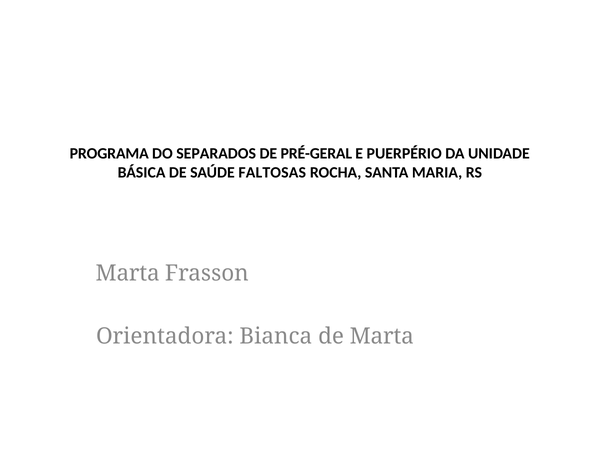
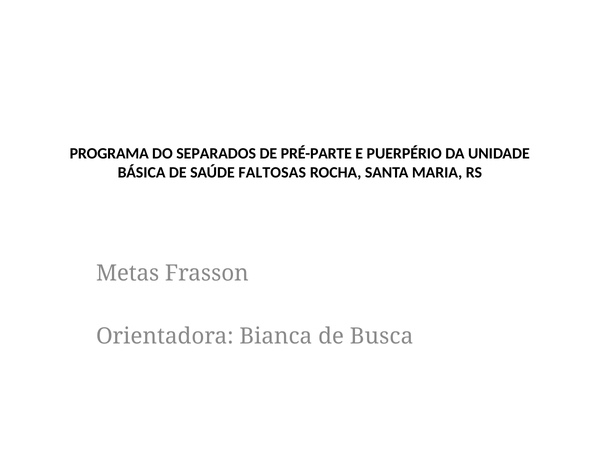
PRÉ-GERAL: PRÉ-GERAL -> PRÉ-PARTE (316, 154)
Marta: Marta -> Metas (128, 273)
de Marta: Marta -> Busca (382, 336)
